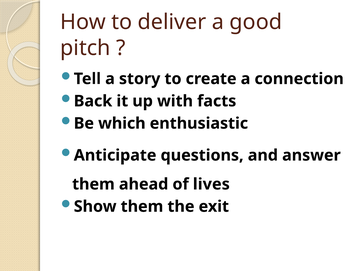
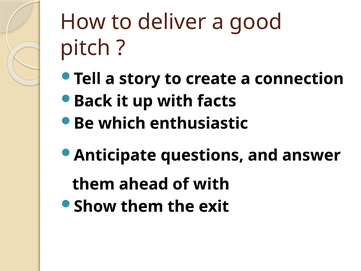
of lives: lives -> with (211, 184)
